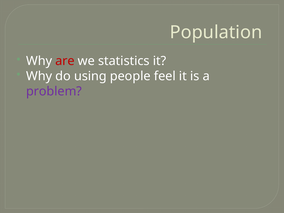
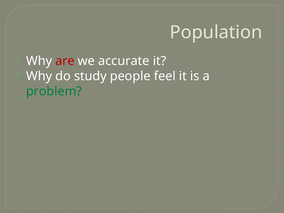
statistics: statistics -> accurate (124, 61)
using: using -> study (90, 76)
problem colour: purple -> green (54, 91)
